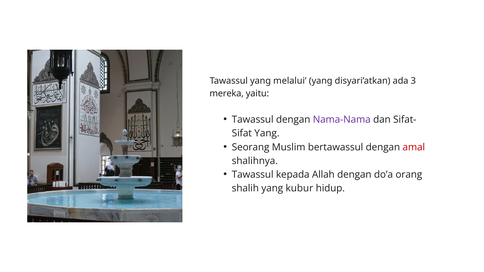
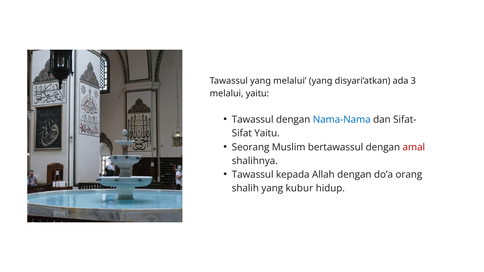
mereka: mereka -> melalui (227, 93)
Nama-Nama colour: purple -> blue (342, 120)
Yang: Yang -> Yaitu (267, 133)
